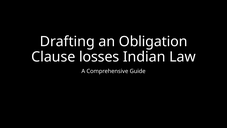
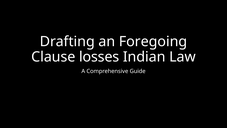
Obligation: Obligation -> Foregoing (153, 41)
